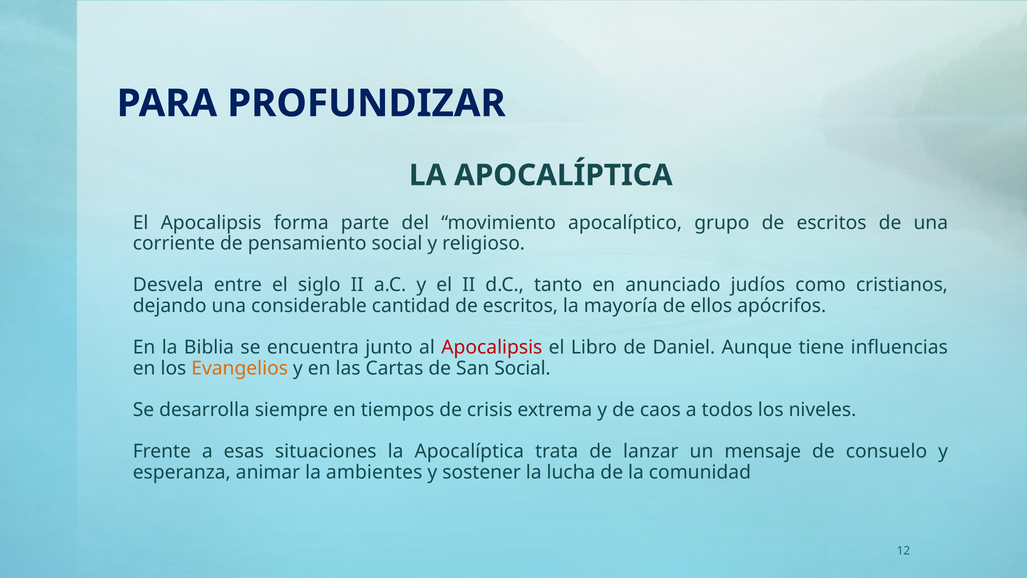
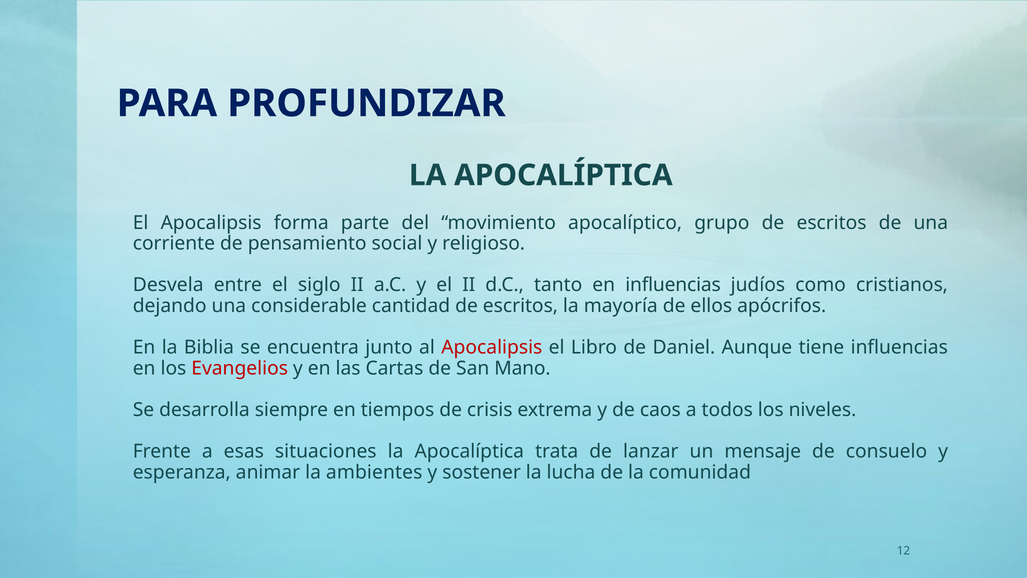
en anunciado: anunciado -> influencias (673, 285)
Evangelios colour: orange -> red (240, 368)
San Social: Social -> Mano (522, 368)
